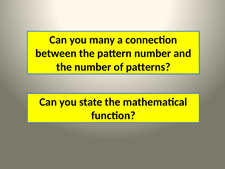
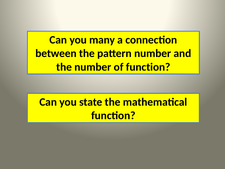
of patterns: patterns -> function (148, 67)
